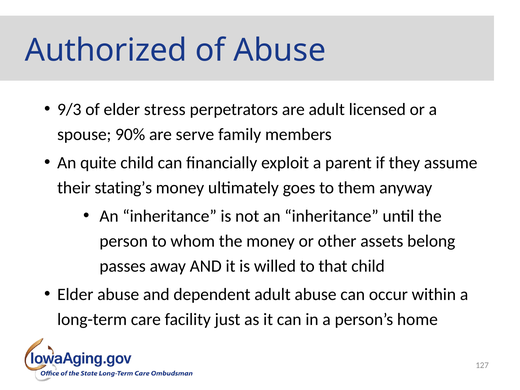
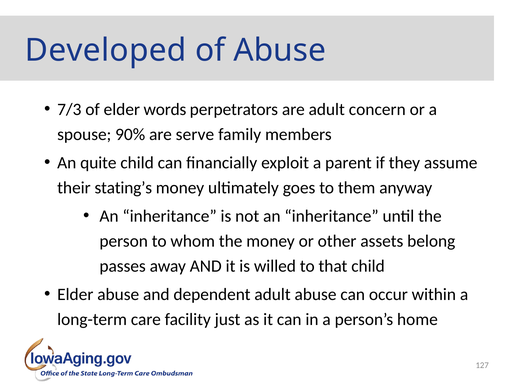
Authorized: Authorized -> Developed (106, 50)
9/3: 9/3 -> 7/3 (69, 109)
stress: stress -> words (165, 109)
licensed: licensed -> concern (377, 109)
